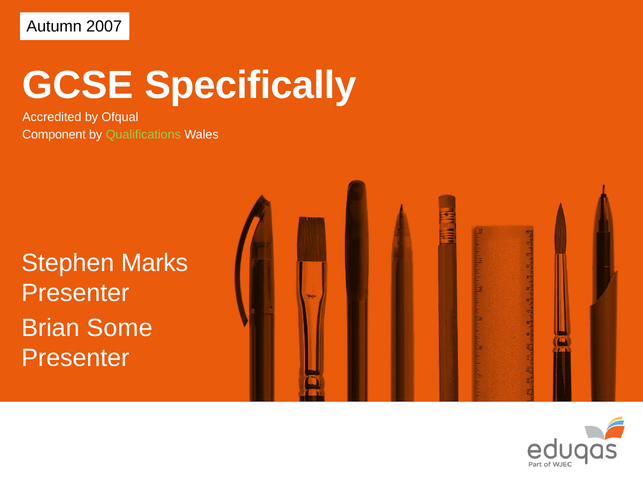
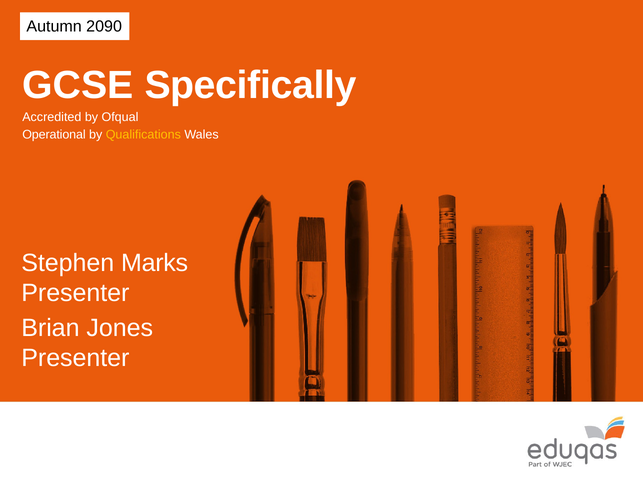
2007: 2007 -> 2090 (104, 26)
Component: Component -> Operational (54, 135)
Qualifications colour: light green -> yellow (143, 135)
Some: Some -> Jones (120, 328)
